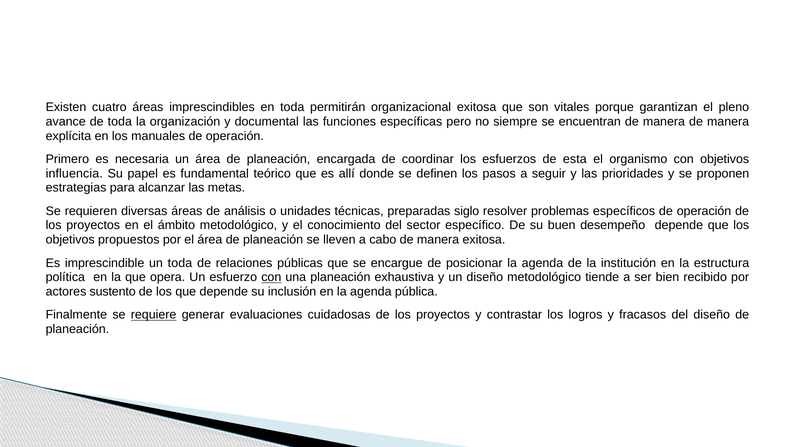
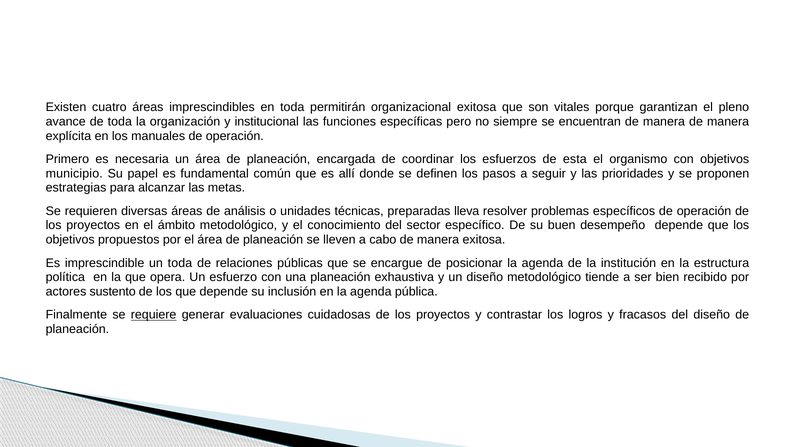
documental: documental -> institucional (267, 122)
influencia: influencia -> municipio (74, 174)
teórico: teórico -> común (272, 174)
siglo: siglo -> lleva (467, 211)
con underline: present -> none (271, 278)
